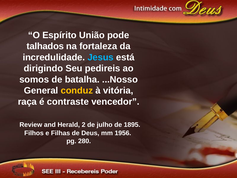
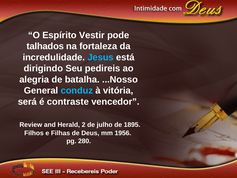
União: União -> Vestir (92, 35)
somos: somos -> alegria (34, 79)
conduz colour: yellow -> light blue (77, 90)
raça: raça -> será (27, 102)
